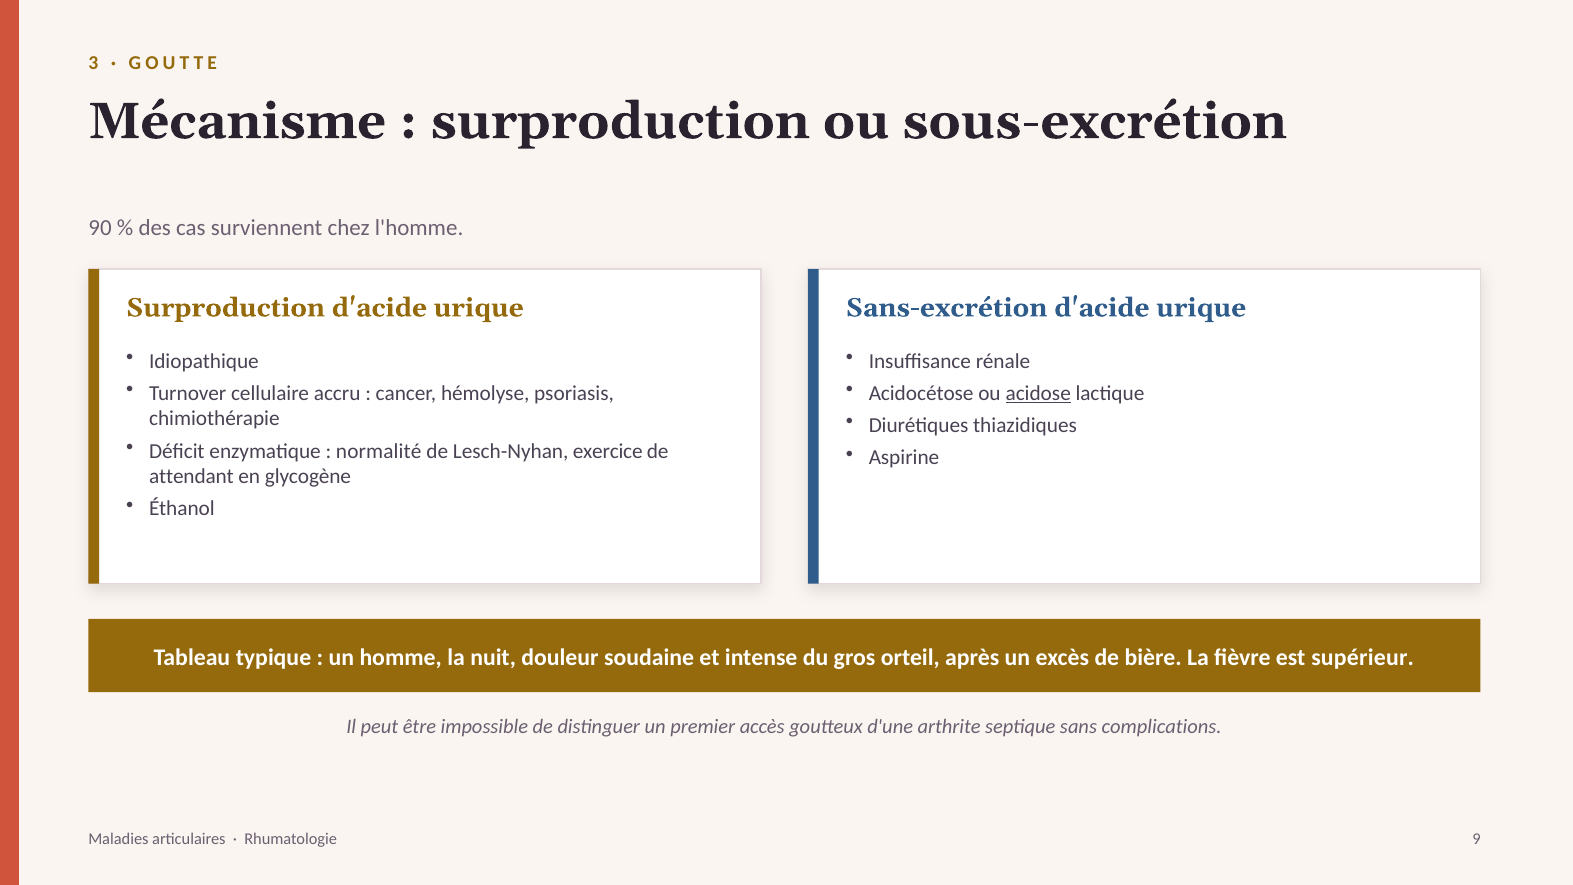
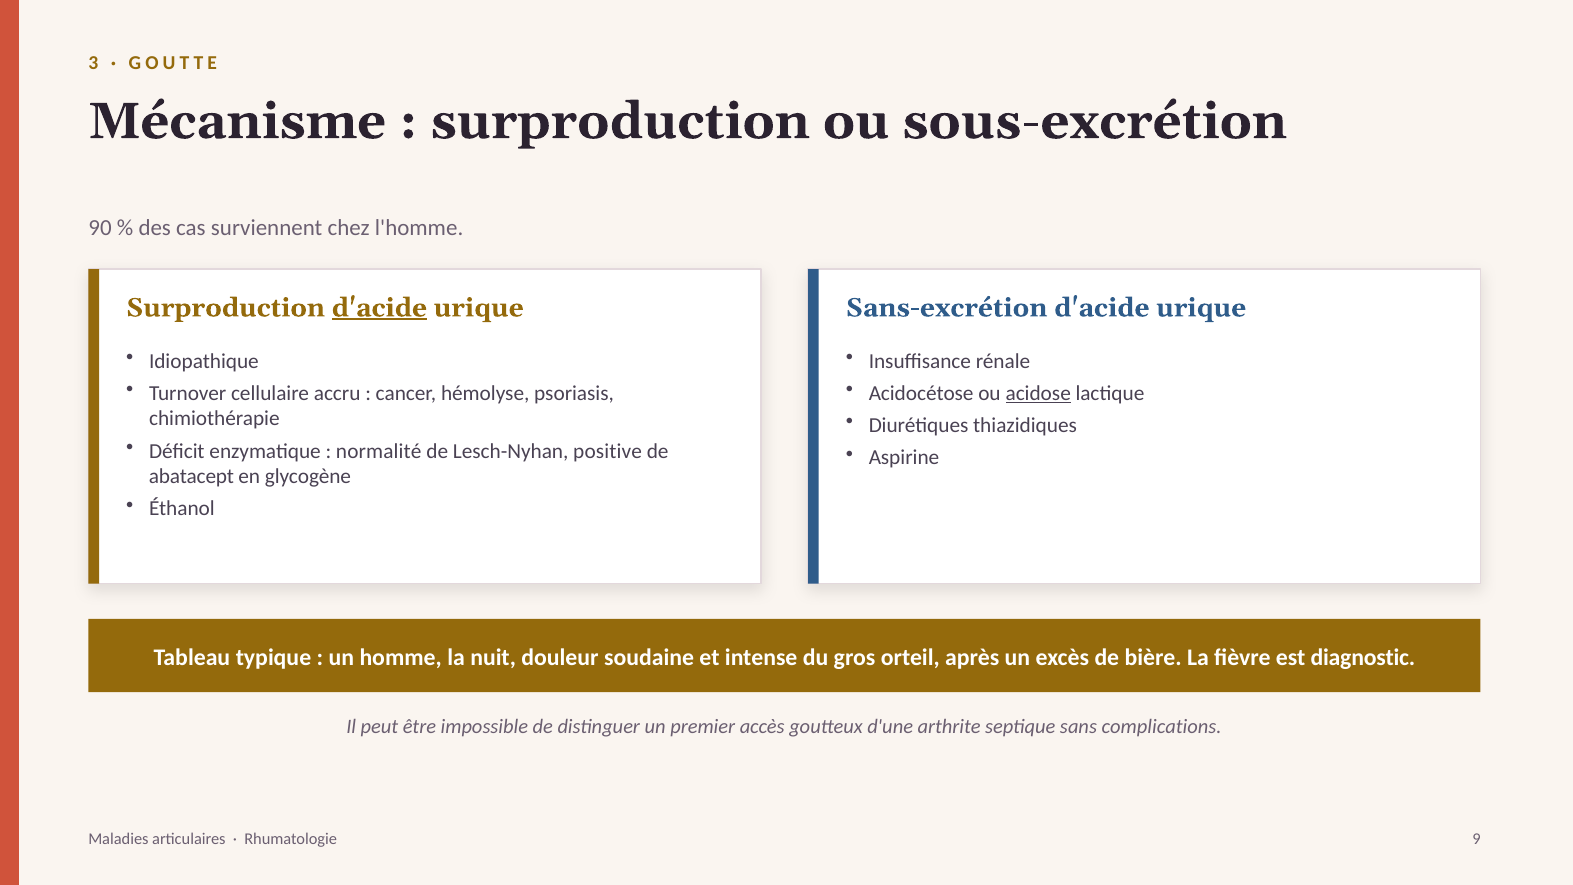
d'acide underline: none -> present (379, 308)
exercice: exercice -> positive (608, 451)
attendant: attendant -> abatacept (191, 477)
supérieur: supérieur -> diagnostic (1363, 657)
